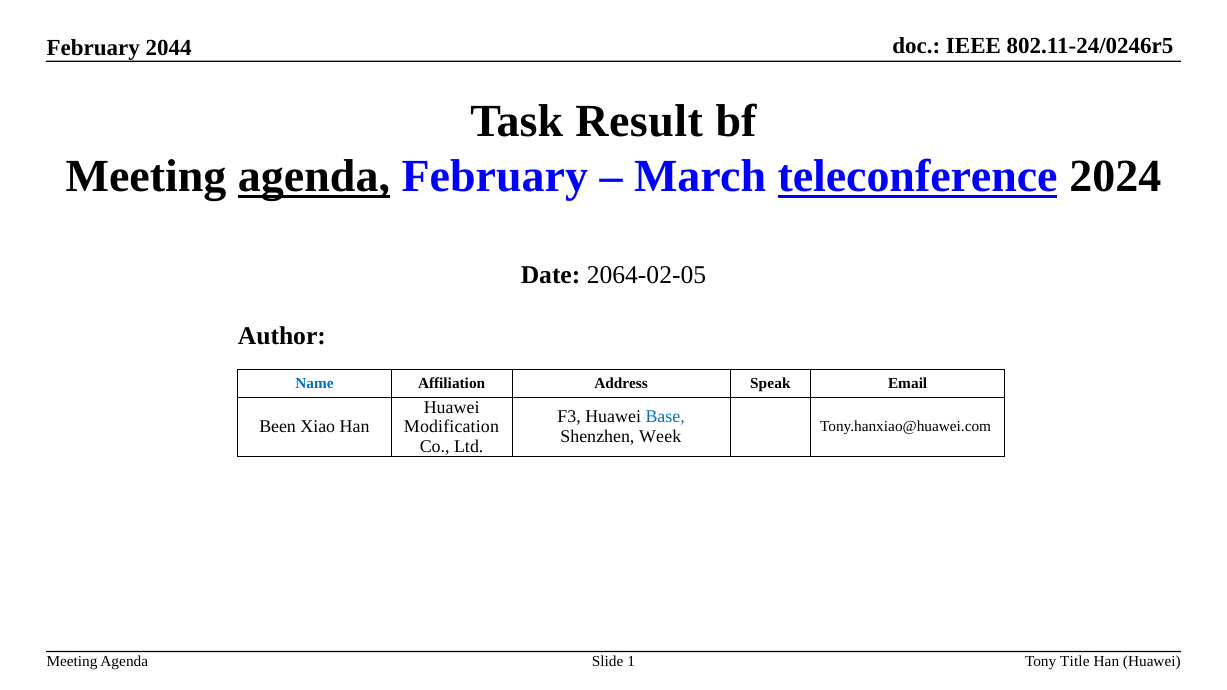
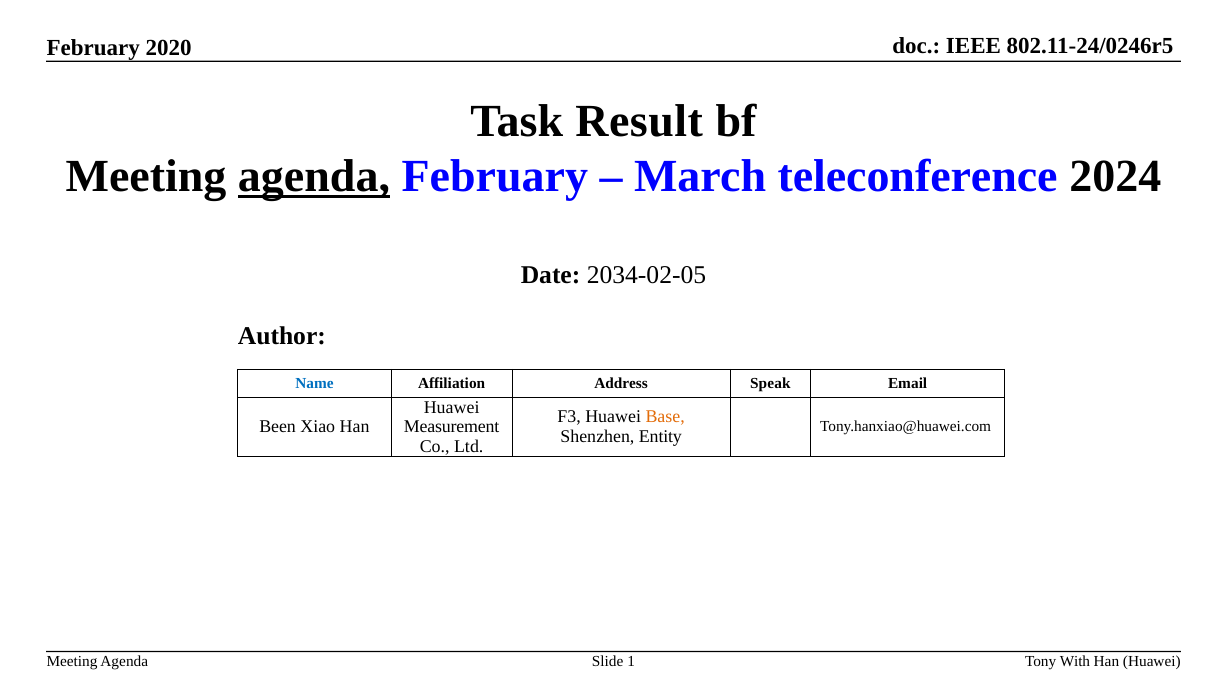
2044: 2044 -> 2020 (169, 48)
teleconference underline: present -> none (918, 177)
2064-02-05: 2064-02-05 -> 2034-02-05 (646, 275)
Base colour: blue -> orange (665, 417)
Modification: Modification -> Measurement (452, 427)
Week: Week -> Entity (660, 437)
Title: Title -> With (1075, 662)
